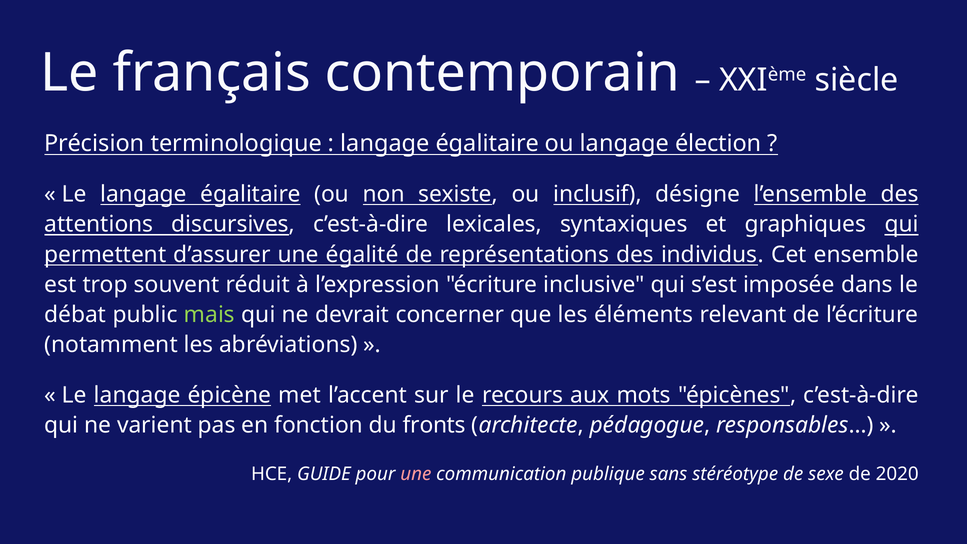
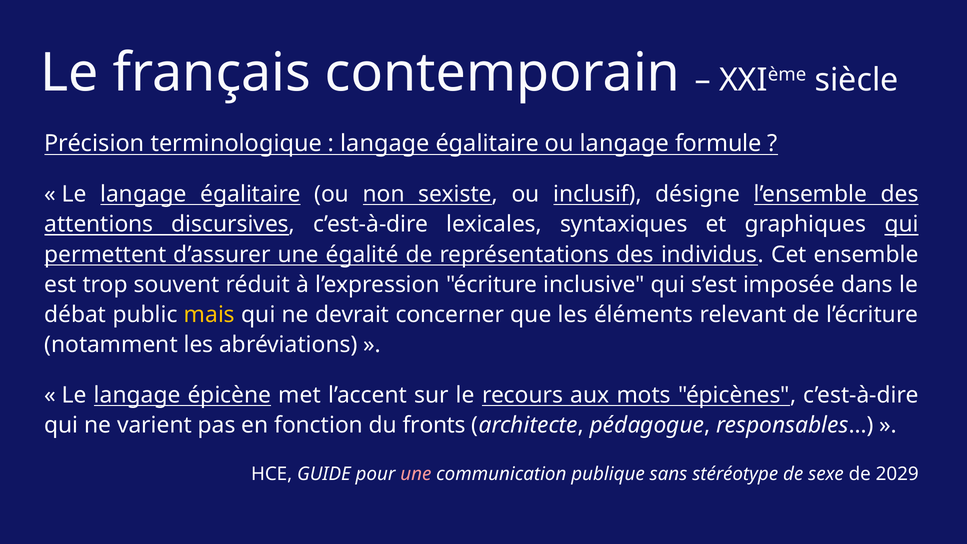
élection: élection -> formule (718, 144)
mais colour: light green -> yellow (209, 315)
2020: 2020 -> 2029 (897, 474)
